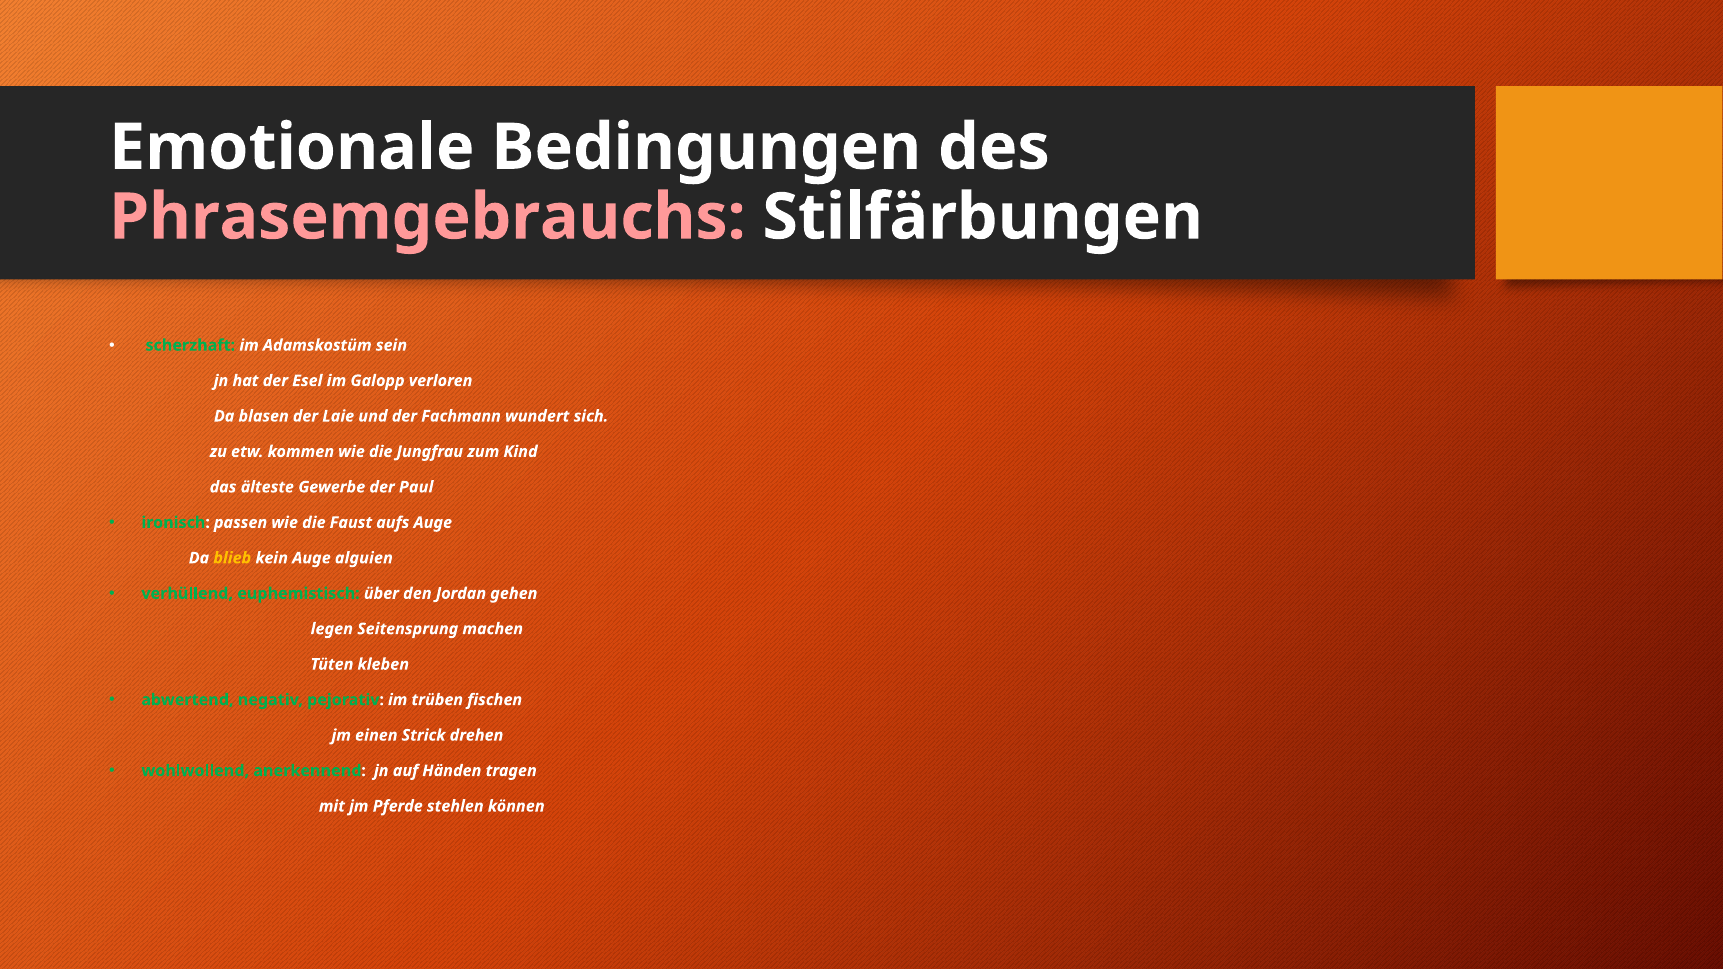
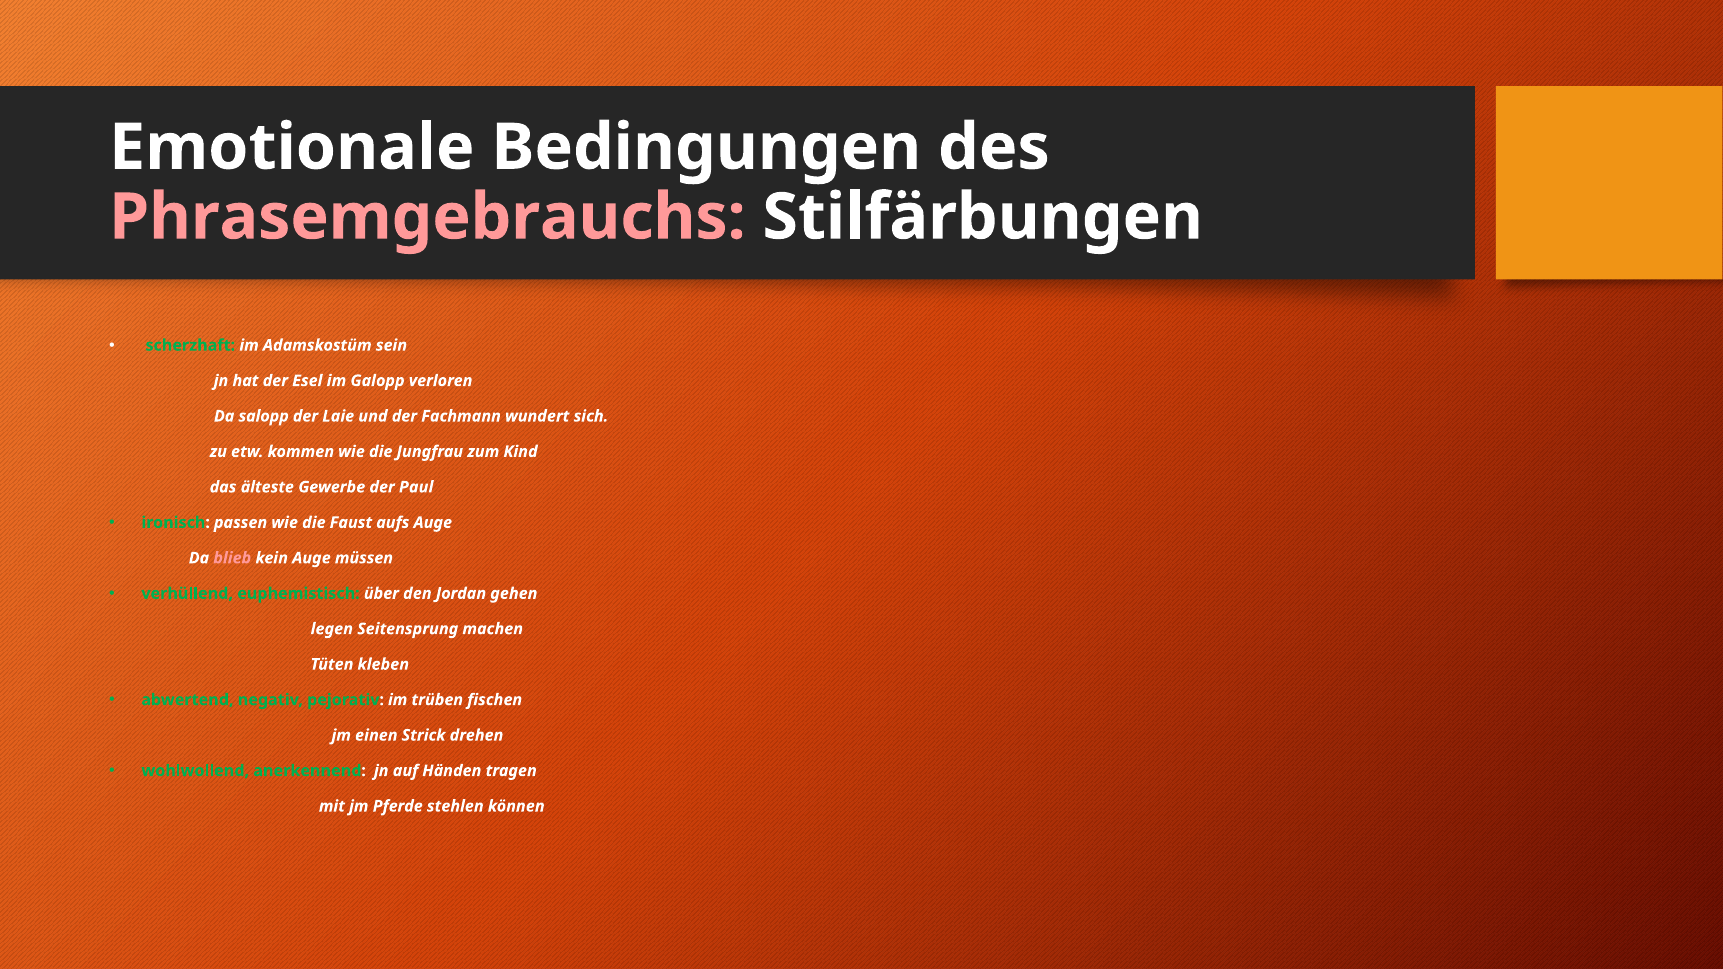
blasen: blasen -> salopp (264, 416)
blieb colour: yellow -> pink (232, 558)
alguien: alguien -> müssen (364, 558)
